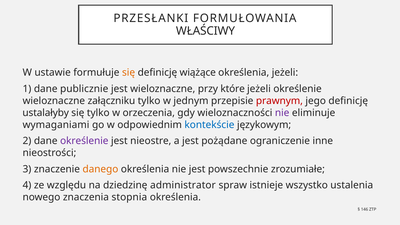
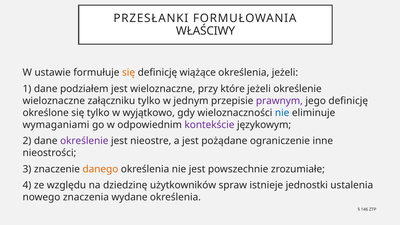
publicznie: publicznie -> podziałem (84, 89)
prawnym colour: red -> purple (279, 101)
ustalałyby: ustalałyby -> określone (46, 113)
orzeczenia: orzeczenia -> wyjątkowo (149, 113)
nie colour: purple -> blue (282, 113)
kontekście colour: blue -> purple (209, 125)
administrator: administrator -> użytkowników (183, 185)
wszystko: wszystko -> jednostki (307, 185)
stopnia: stopnia -> wydane (129, 197)
